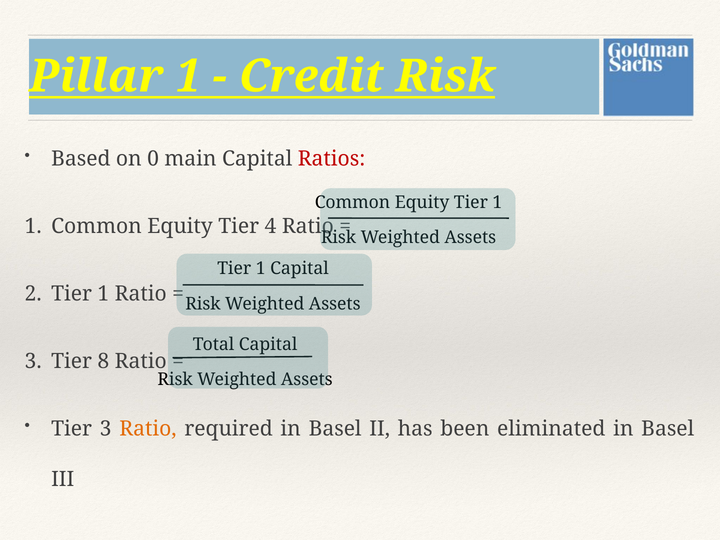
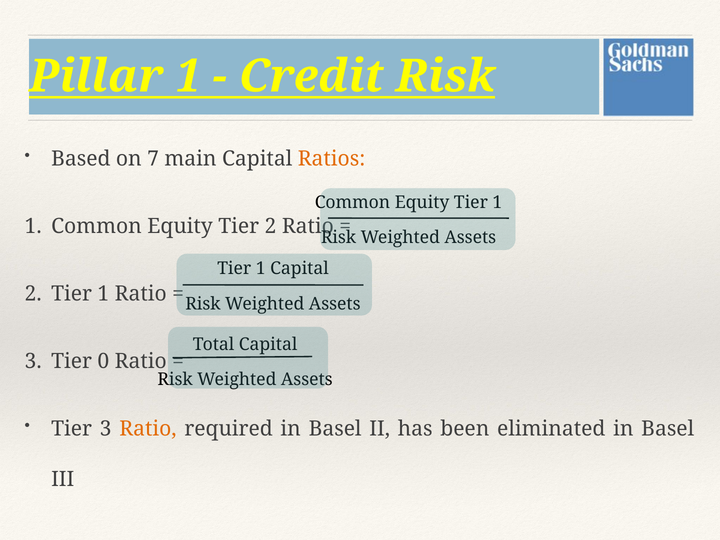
0: 0 -> 7 (153, 159)
Ratios colour: red -> orange (332, 159)
Tier 4: 4 -> 2 (271, 226)
8: 8 -> 0 (103, 361)
